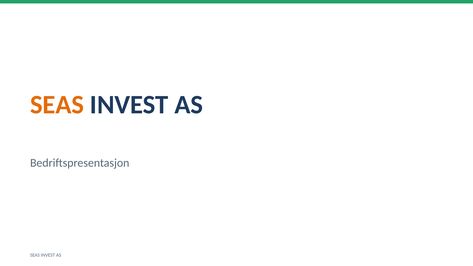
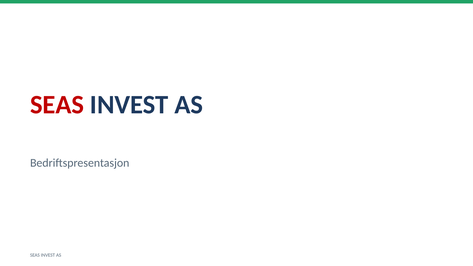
SEAS colour: orange -> red (57, 105)
